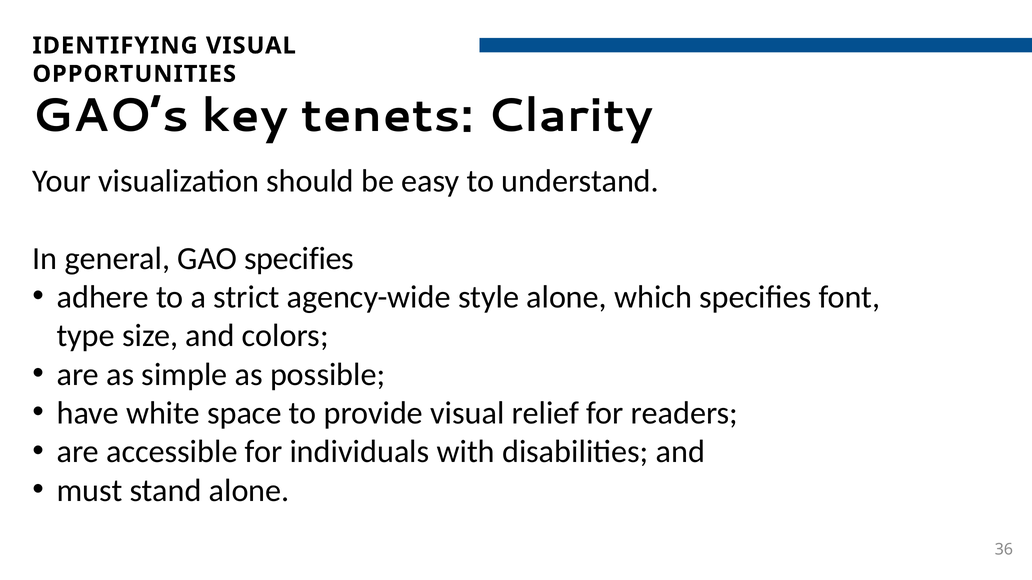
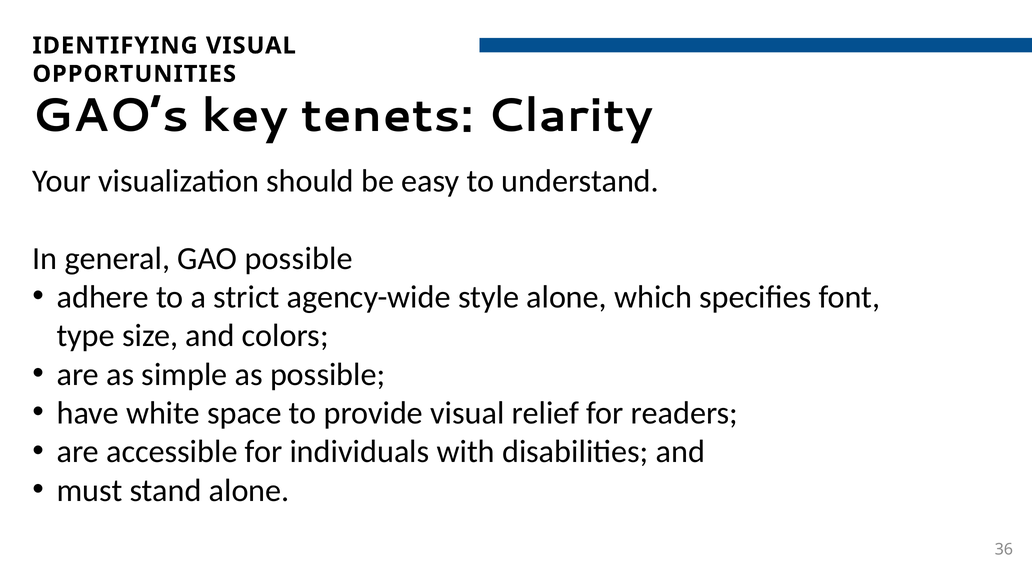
GAO specifies: specifies -> possible (299, 259)
